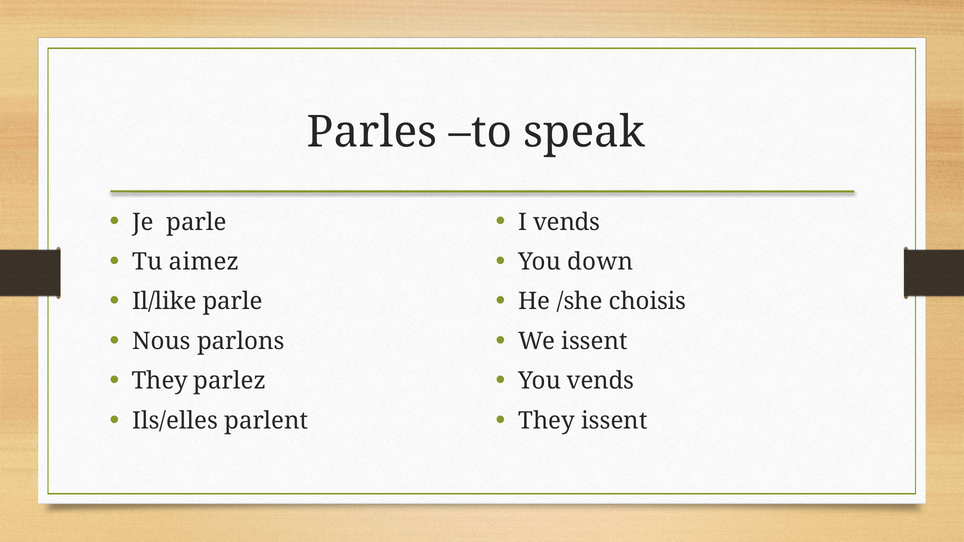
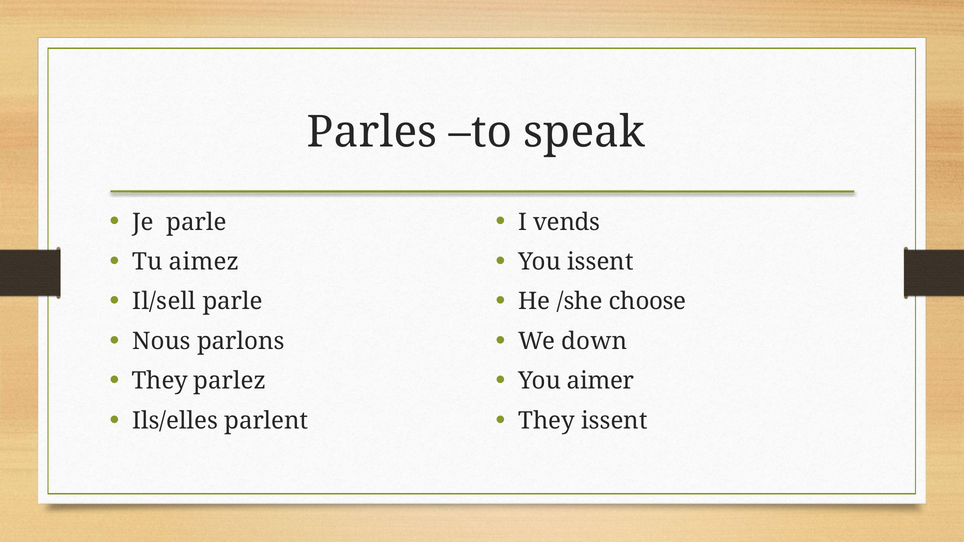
You down: down -> issent (600, 262)
Il/like: Il/like -> Il/sell (164, 302)
choisis: choisis -> choose (648, 302)
We issent: issent -> down (594, 341)
You vends: vends -> aimer (600, 381)
